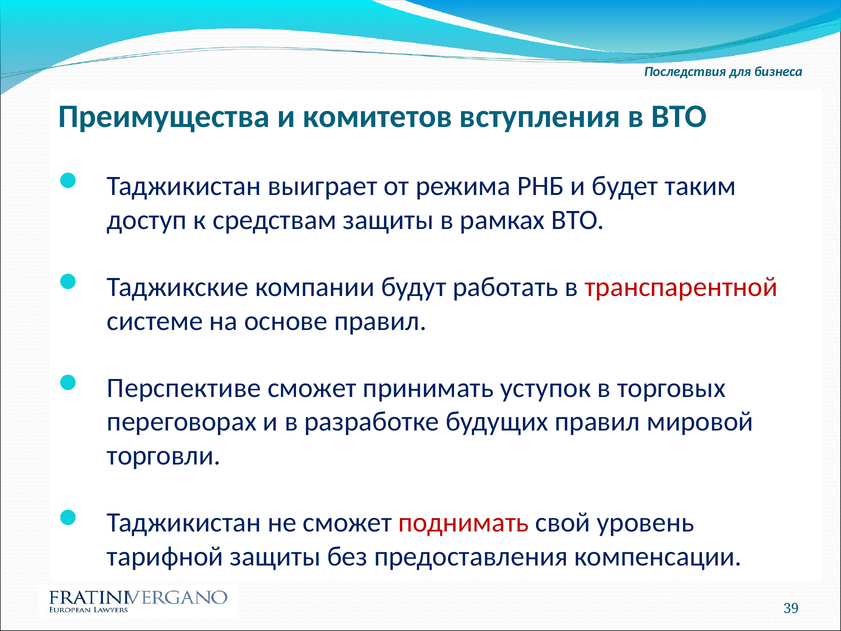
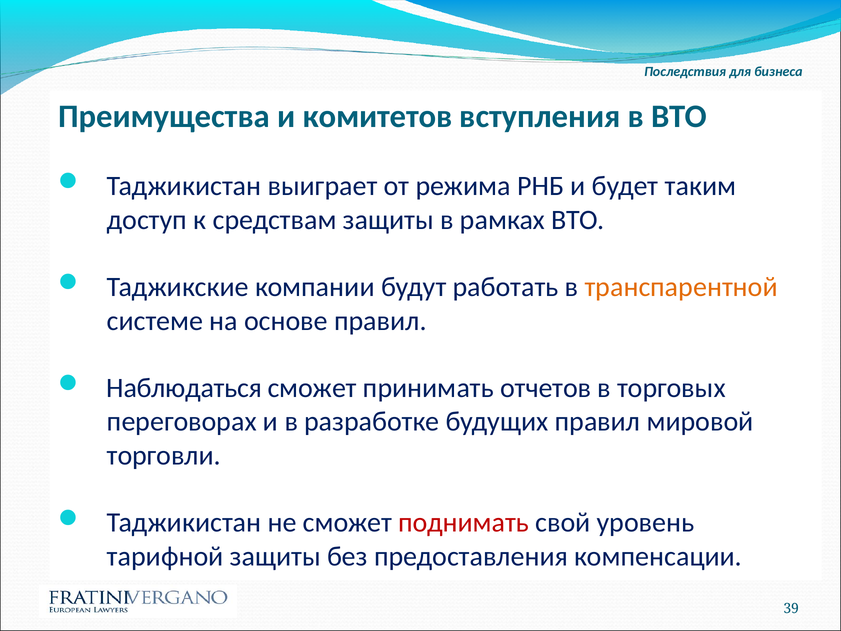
транспарентной colour: red -> orange (681, 287)
Перспективе: Перспективе -> Наблюдаться (184, 388)
уступок: уступок -> отчетов (546, 388)
